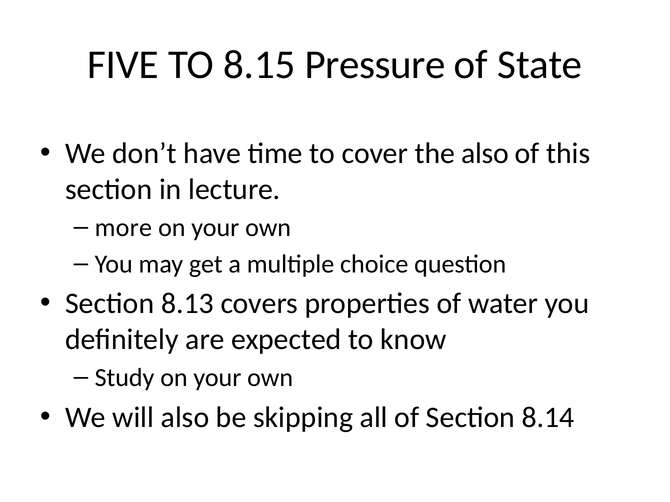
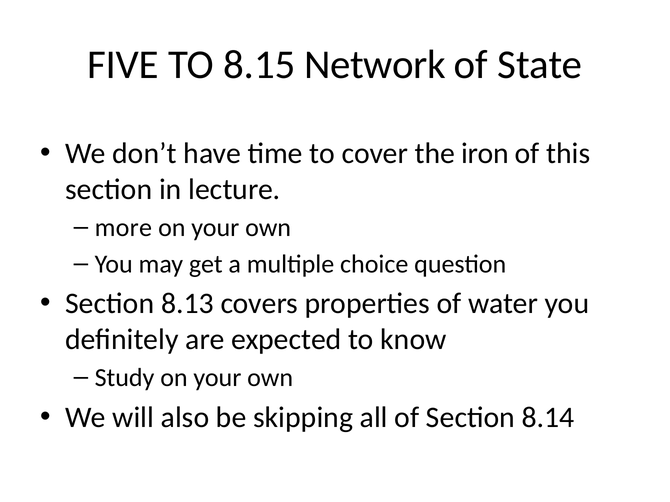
Pressure: Pressure -> Network (375, 65)
the also: also -> iron (485, 154)
